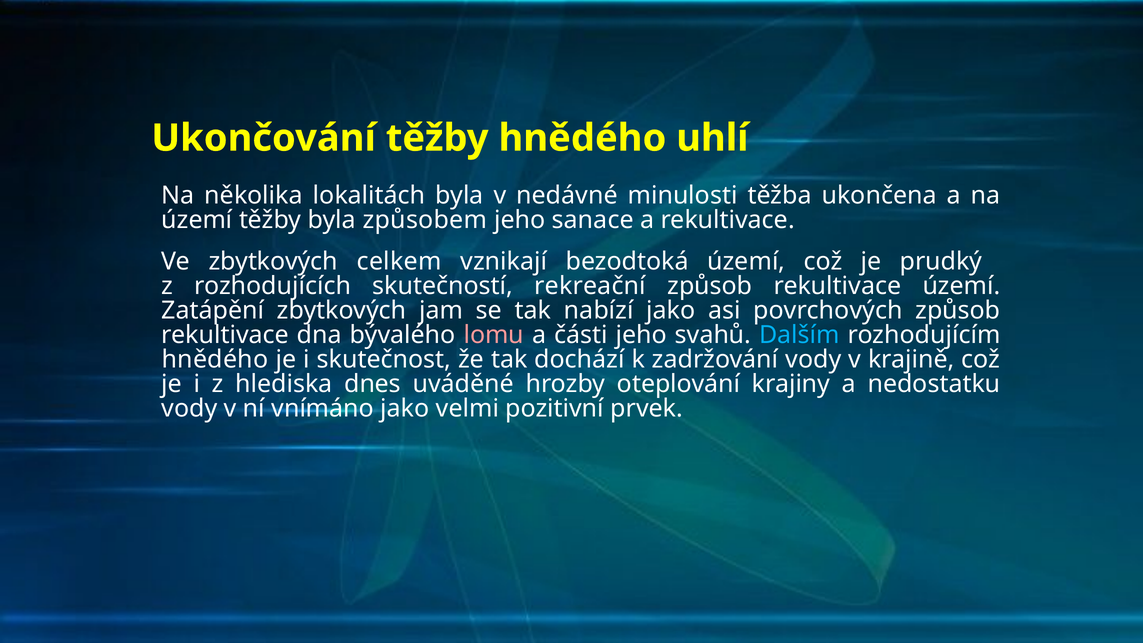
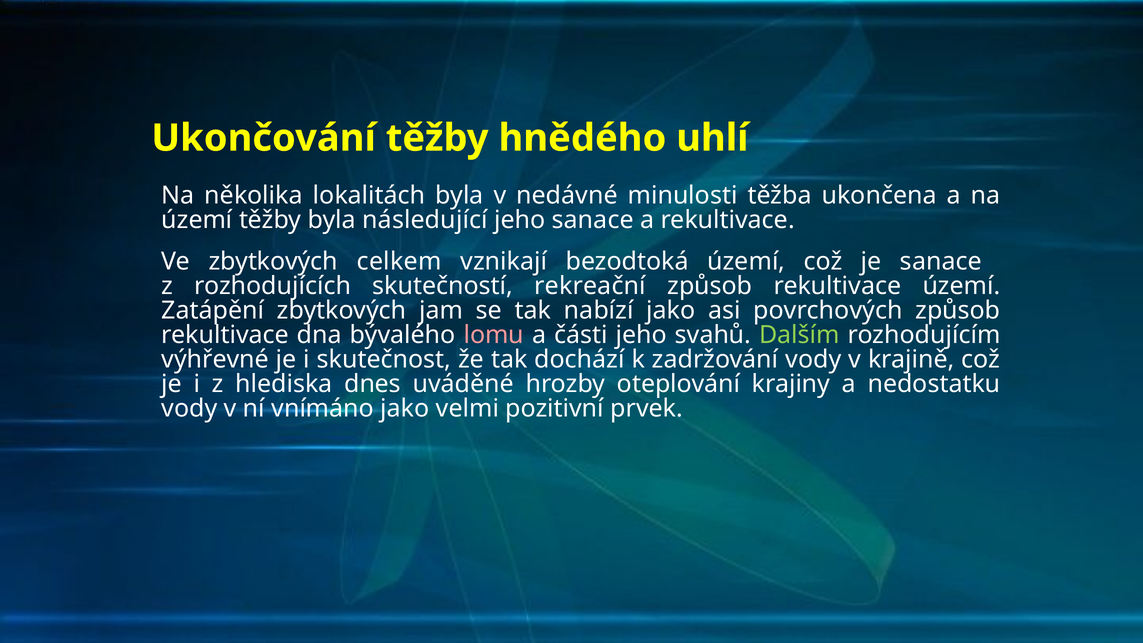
způsobem: způsobem -> následující (425, 220)
je prudký: prudký -> sanace (941, 262)
Dalším colour: light blue -> light green (799, 335)
hnědého: hnědého -> výhřevné (215, 360)
